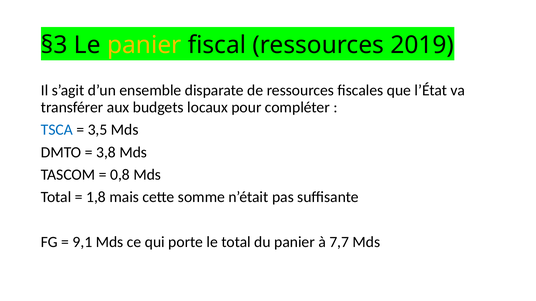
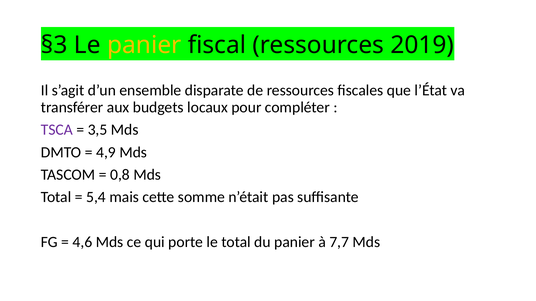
TSCA colour: blue -> purple (57, 130)
3,8: 3,8 -> 4,9 (106, 152)
1,8: 1,8 -> 5,4 (96, 197)
9,1: 9,1 -> 4,6 (82, 242)
